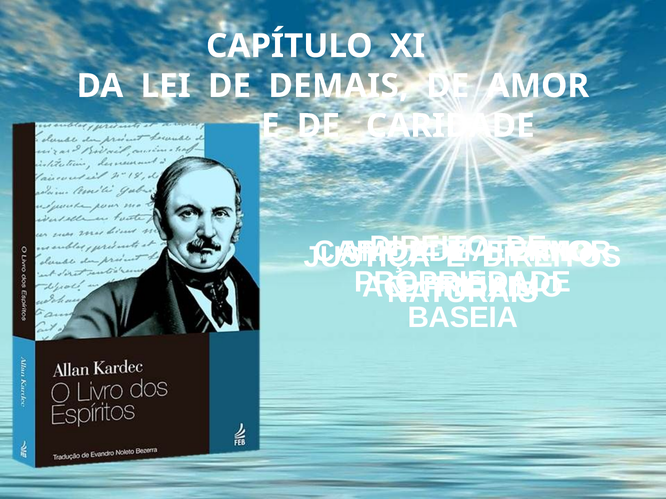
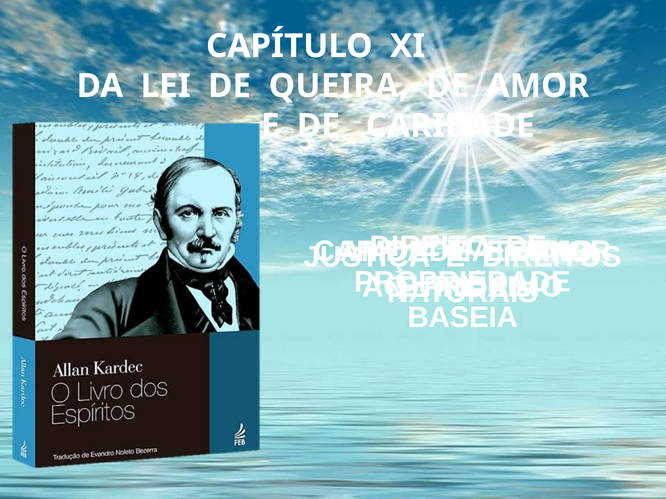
DEMAIS: DEMAIS -> QUEIRA (338, 86)
